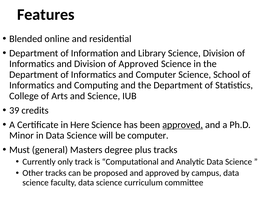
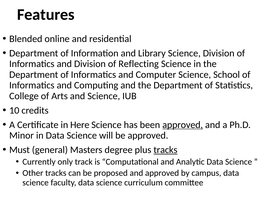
of Approved: Approved -> Reflecting (139, 64)
39: 39 -> 10 (14, 110)
be computer: computer -> approved (148, 135)
tracks underline: none -> present (165, 150)
